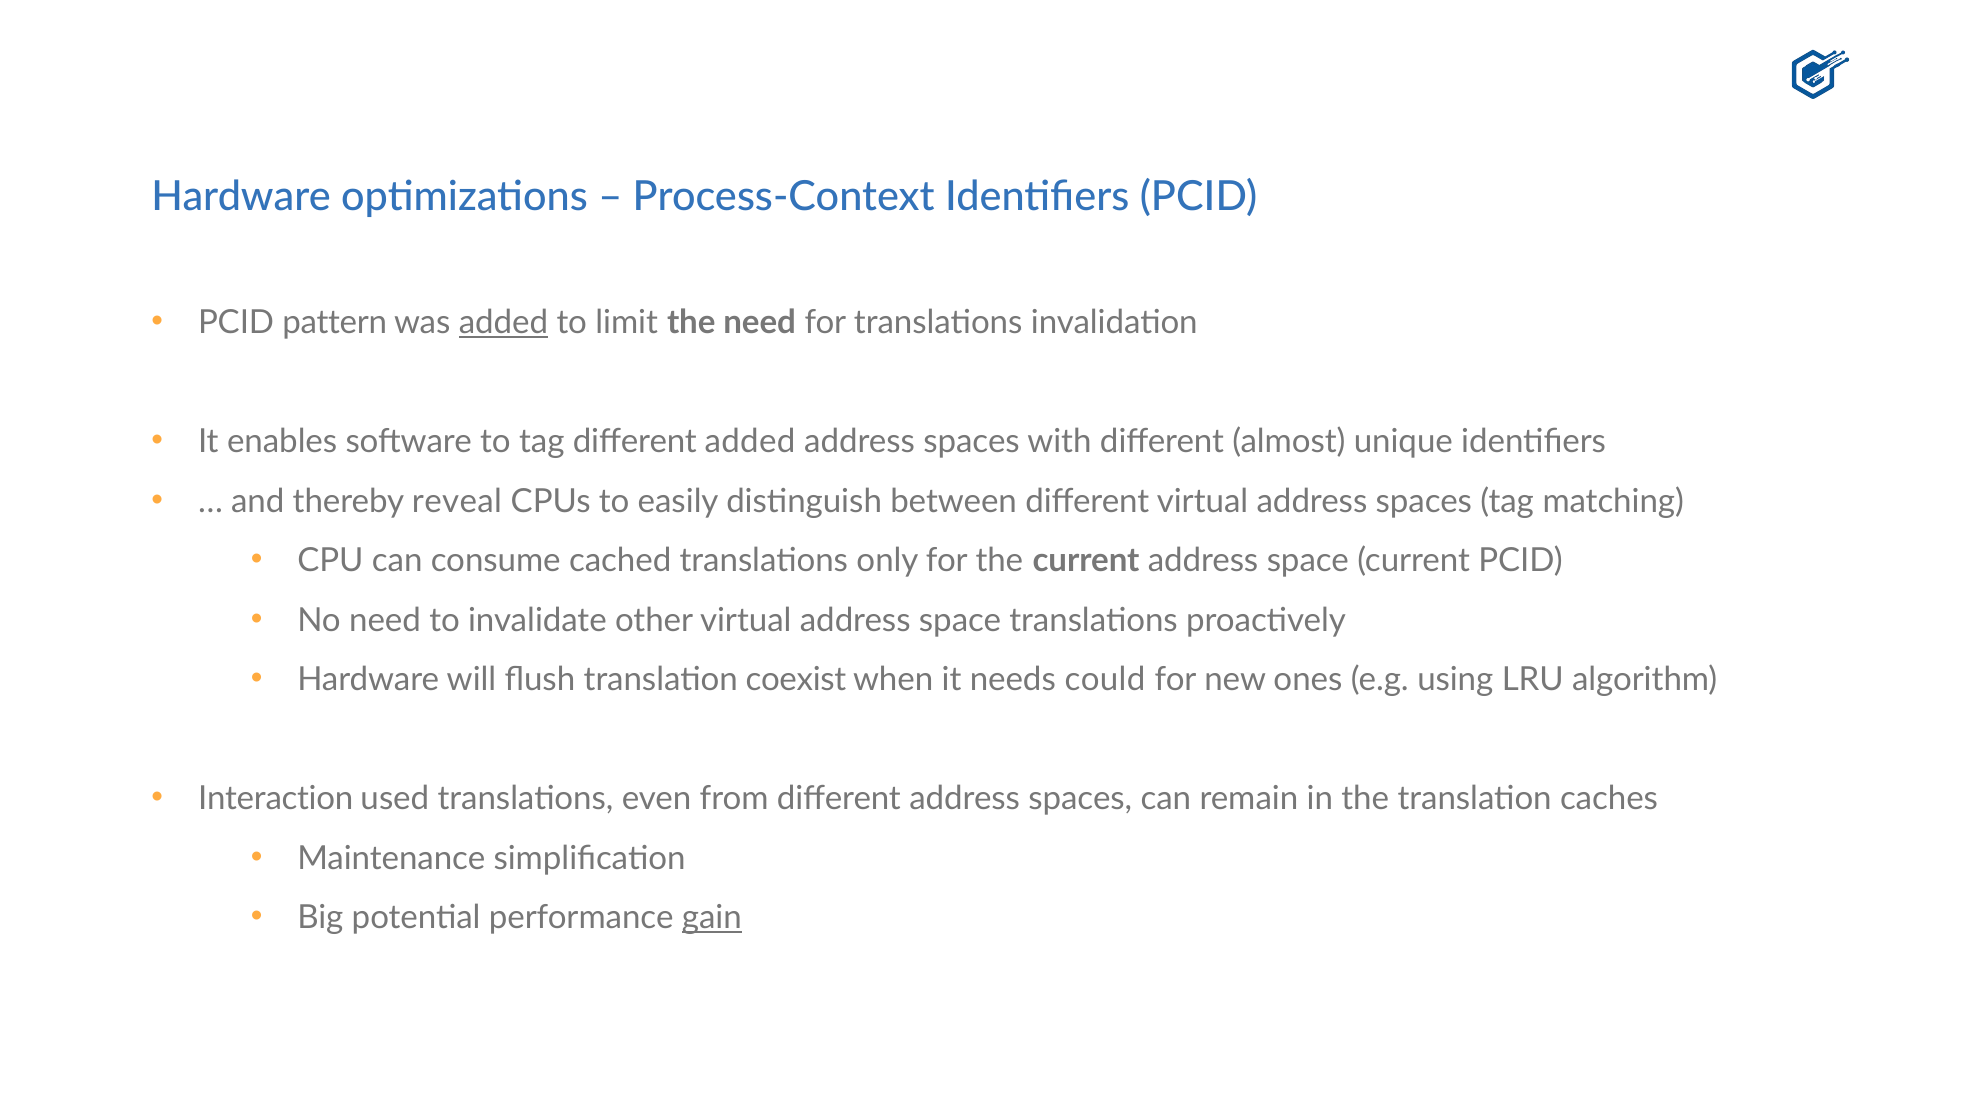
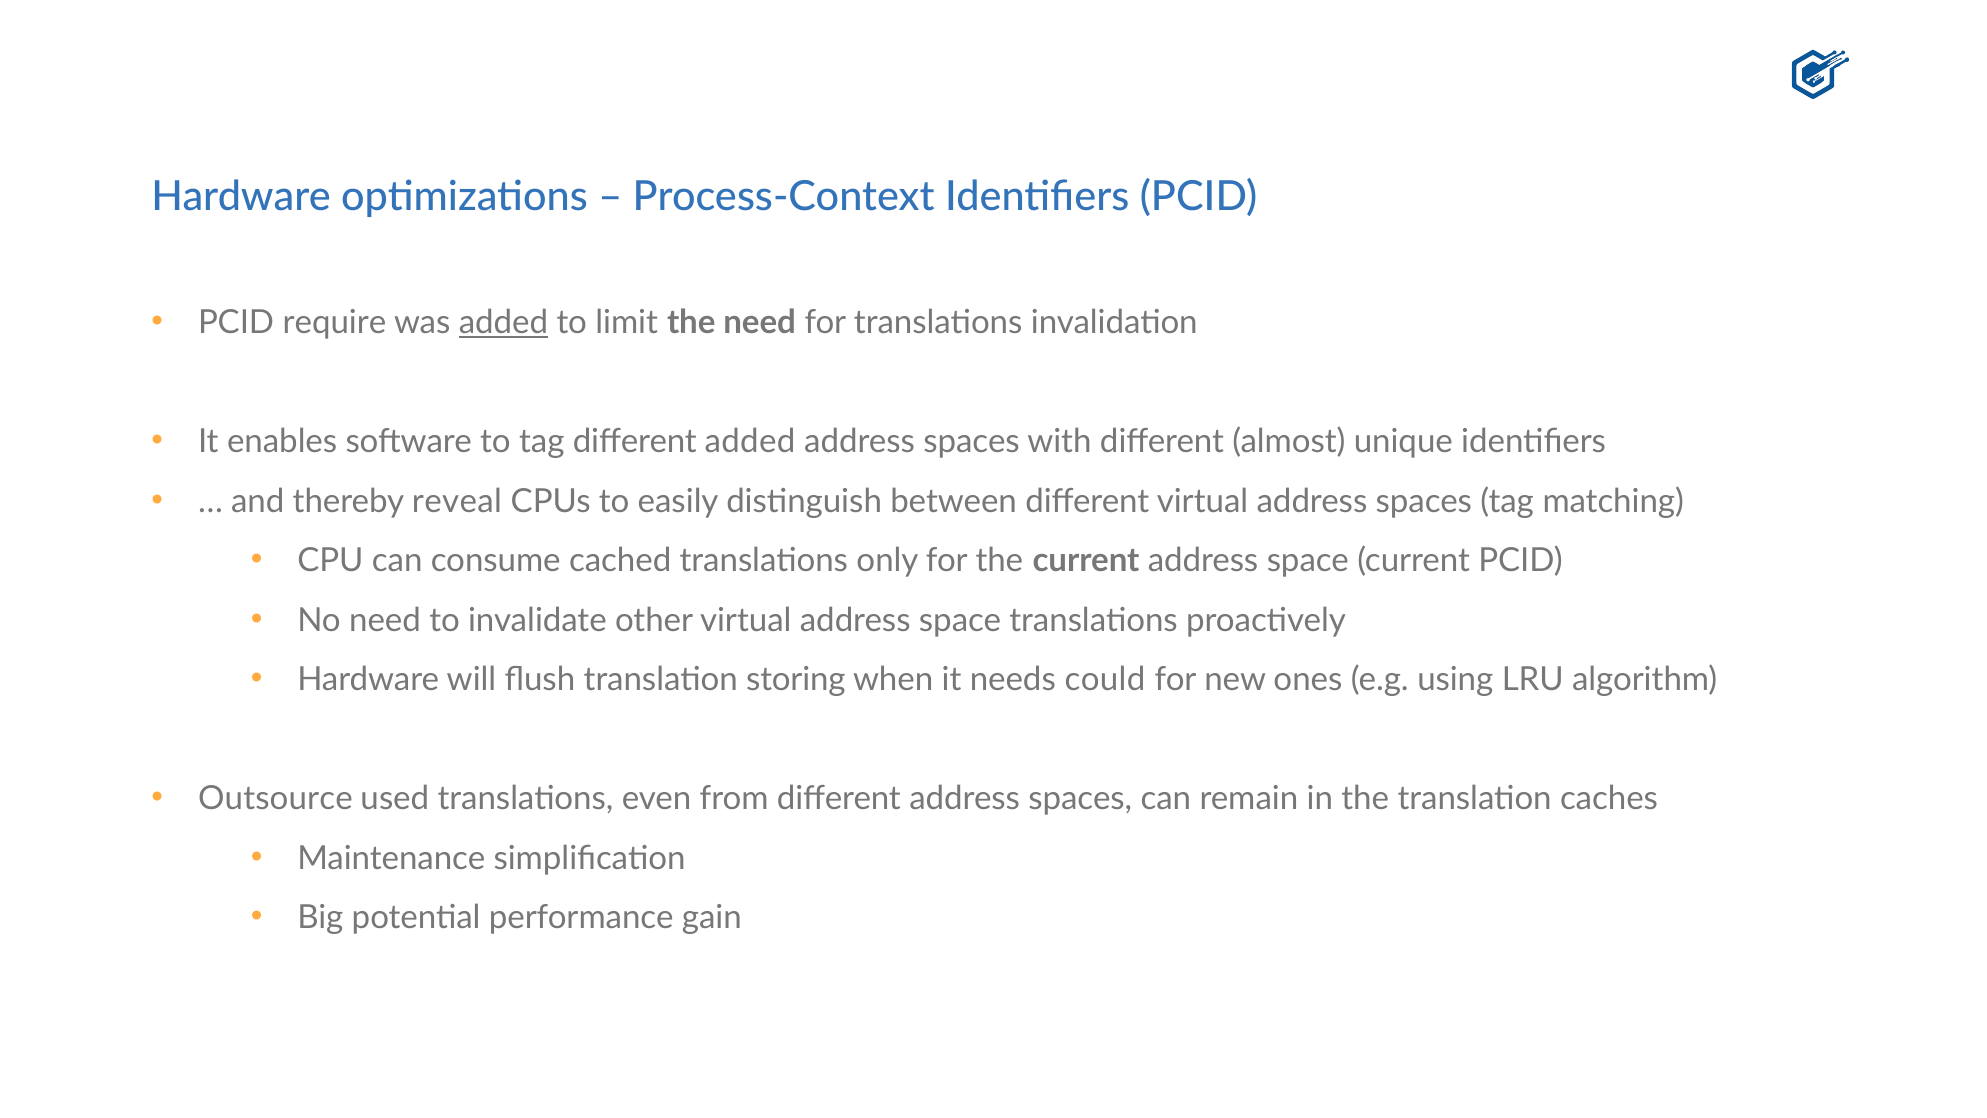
pattern: pattern -> require (335, 323)
coexist: coexist -> storing (796, 680)
Interaction: Interaction -> Outsource (275, 799)
gain underline: present -> none (712, 918)
